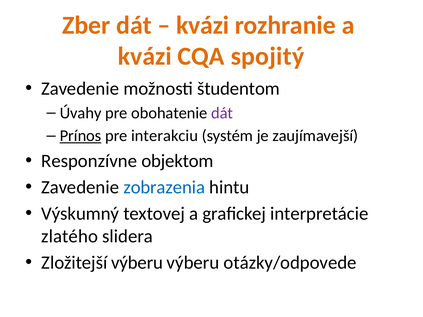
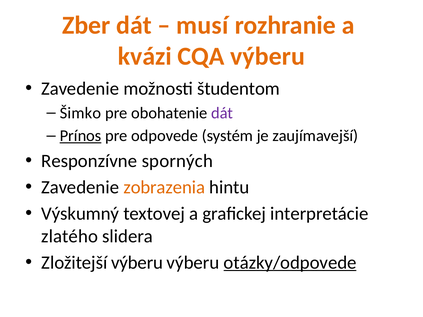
kvázi: kvázi -> musí (202, 25)
CQA spojitý: spojitý -> výberu (268, 56)
Úvahy: Úvahy -> Šimko (81, 113)
interakciu: interakciu -> odpovede (165, 136)
objektom: objektom -> sporných (177, 161)
zobrazenia colour: blue -> orange (164, 187)
otázky/odpovede underline: none -> present (290, 263)
